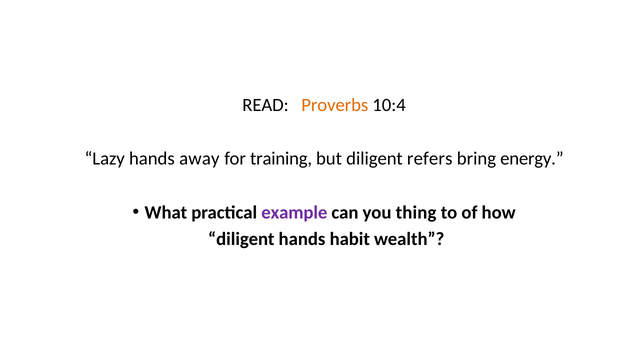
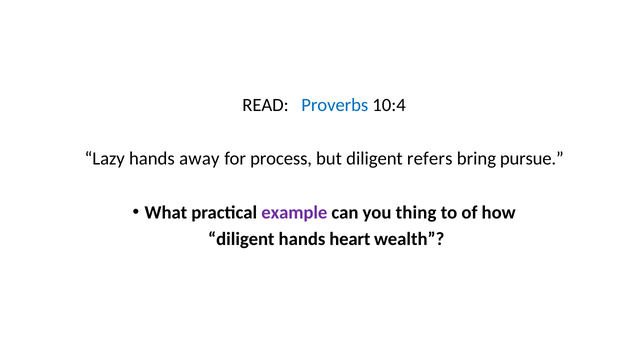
Proverbs colour: orange -> blue (335, 105)
training: training -> process (281, 159)
energy: energy -> pursue (532, 159)
habit: habit -> heart (350, 239)
